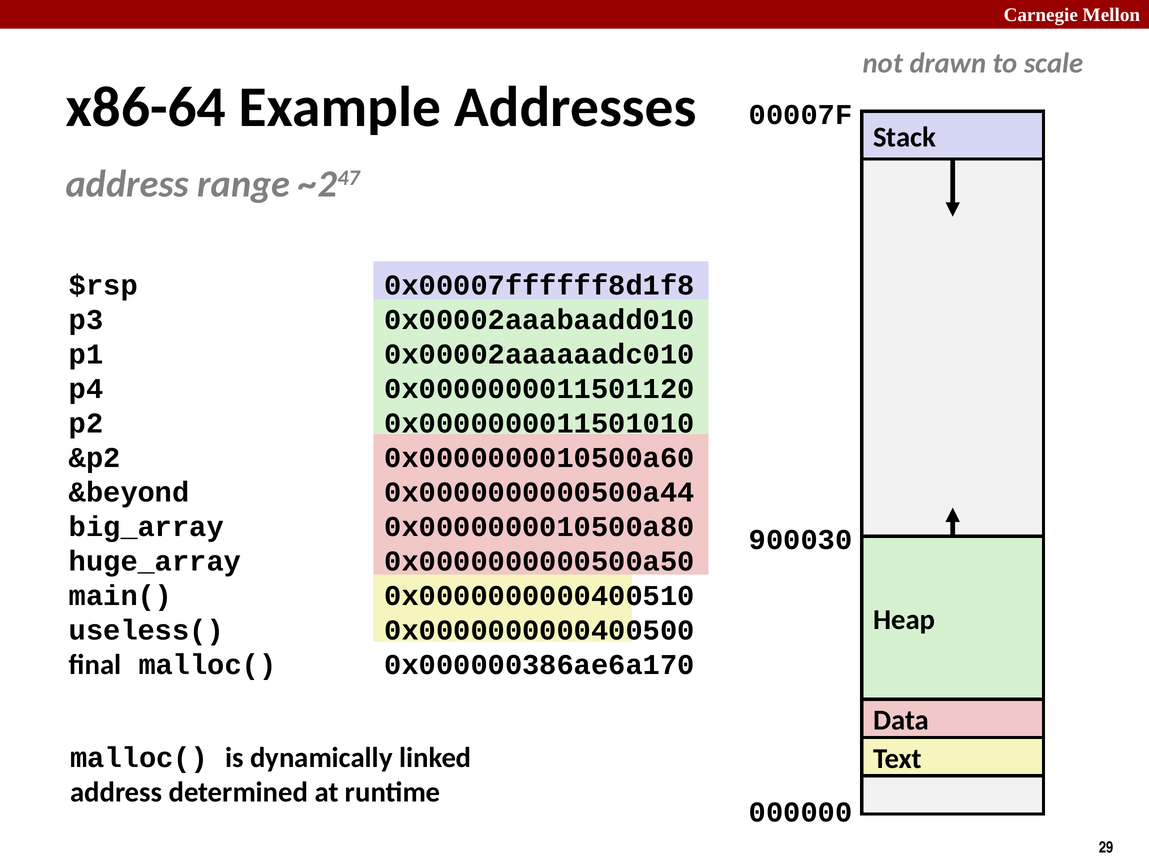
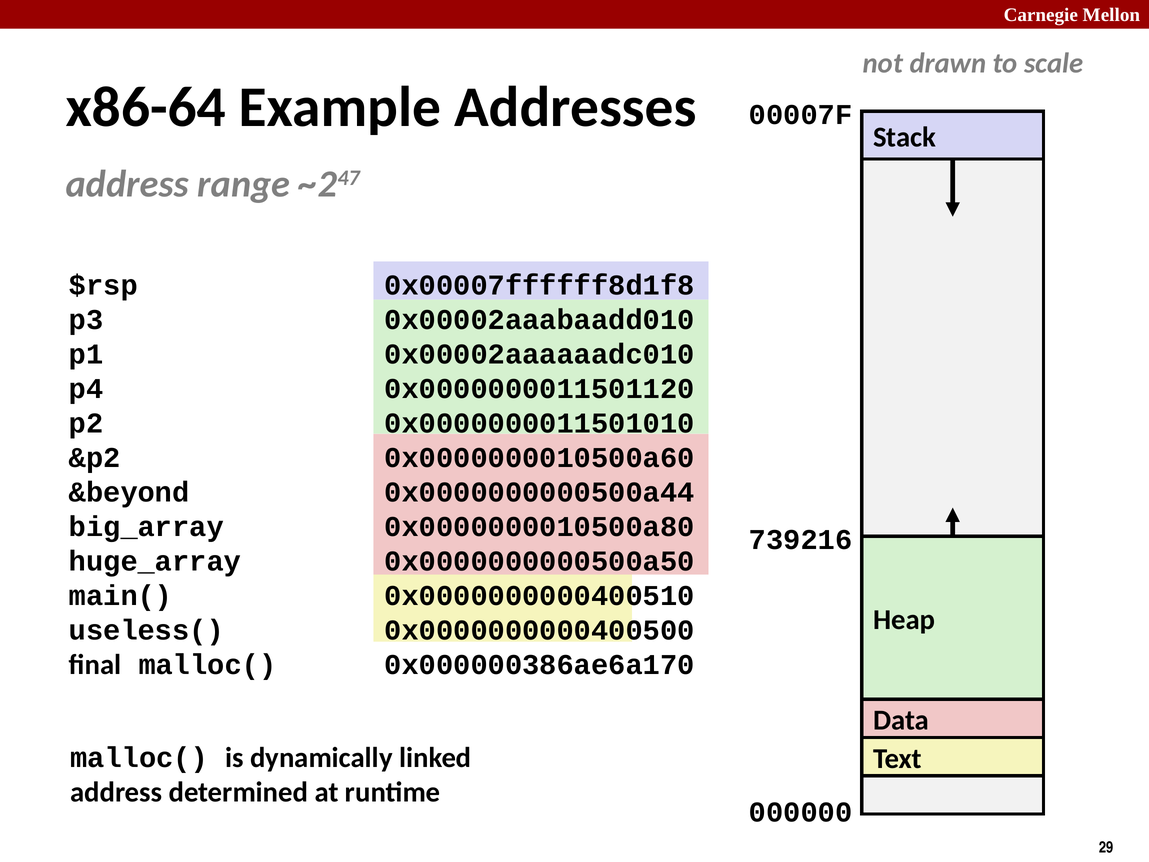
900030: 900030 -> 739216 (801, 540)
